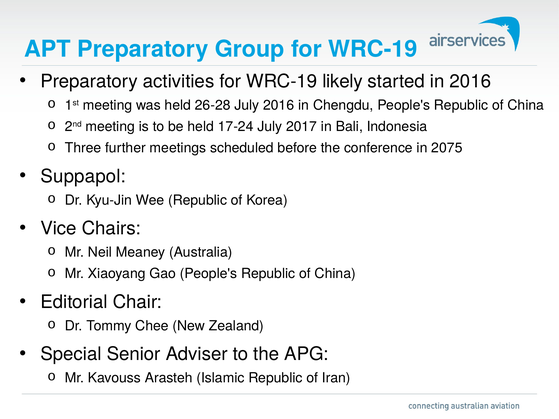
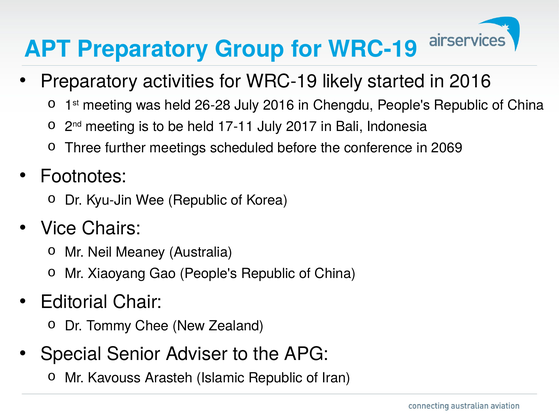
17-24: 17-24 -> 17-11 (236, 127)
2075: 2075 -> 2069 (447, 148)
Suppapol: Suppapol -> Footnotes (83, 176)
